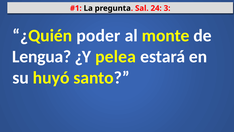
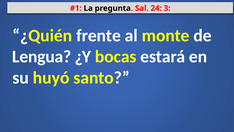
poder: poder -> frente (99, 35)
pelea: pelea -> bocas (116, 56)
